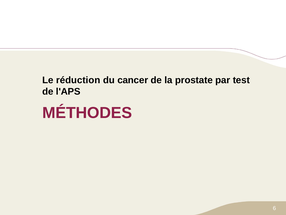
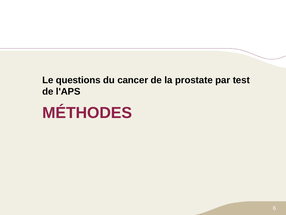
réduction: réduction -> questions (78, 80)
